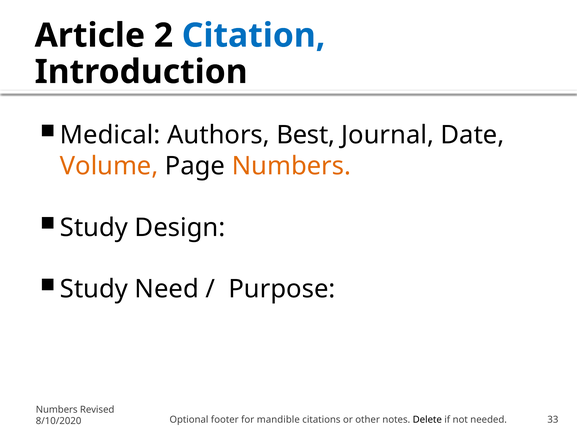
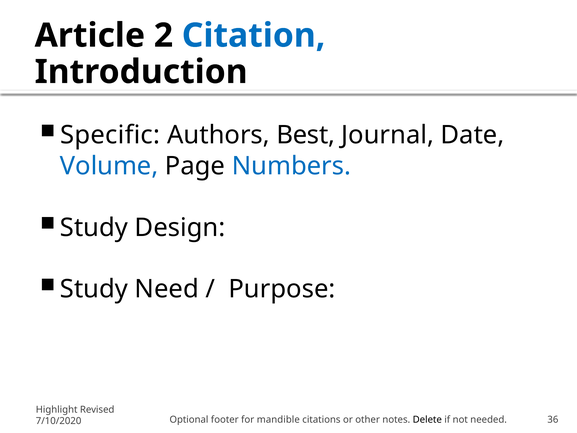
Medical: Medical -> Specific (110, 135)
Volume colour: orange -> blue (109, 166)
Numbers colour: orange -> blue (291, 166)
Numbers: Numbers -> Highlight (57, 409)
33: 33 -> 36 (553, 419)
8/10/2020: 8/10/2020 -> 7/10/2020 (59, 421)
